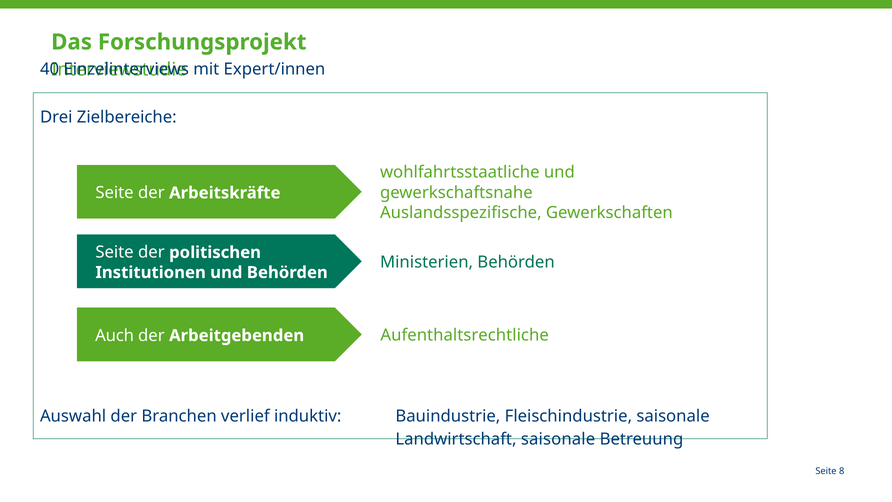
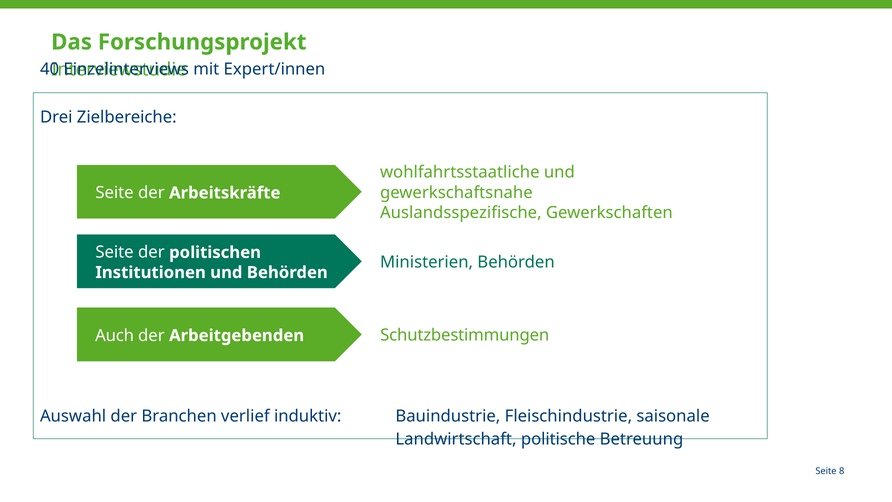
Aufenthaltsrechtliche: Aufenthaltsrechtliche -> Schutzbestimmungen (465, 335)
Landwirtschaft saisonale: saisonale -> politische (558, 439)
